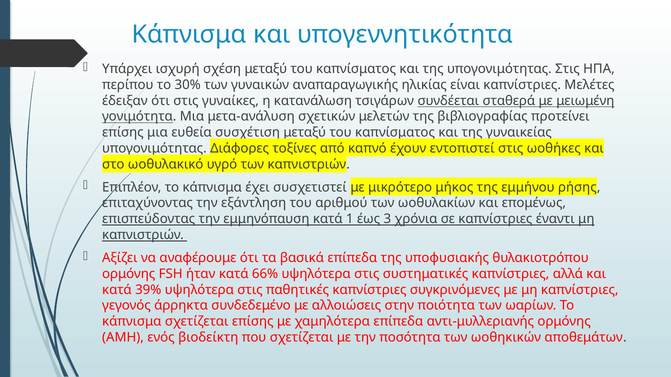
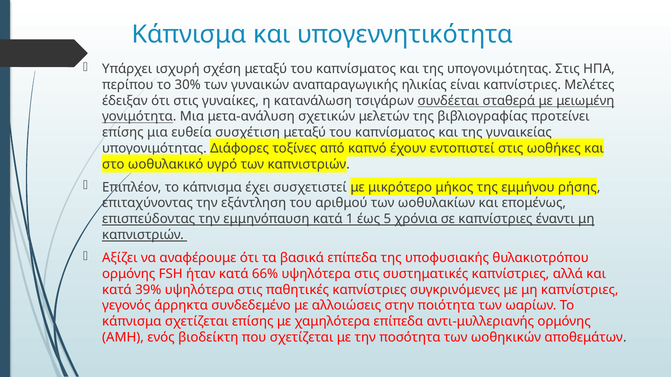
3: 3 -> 5 (387, 219)
